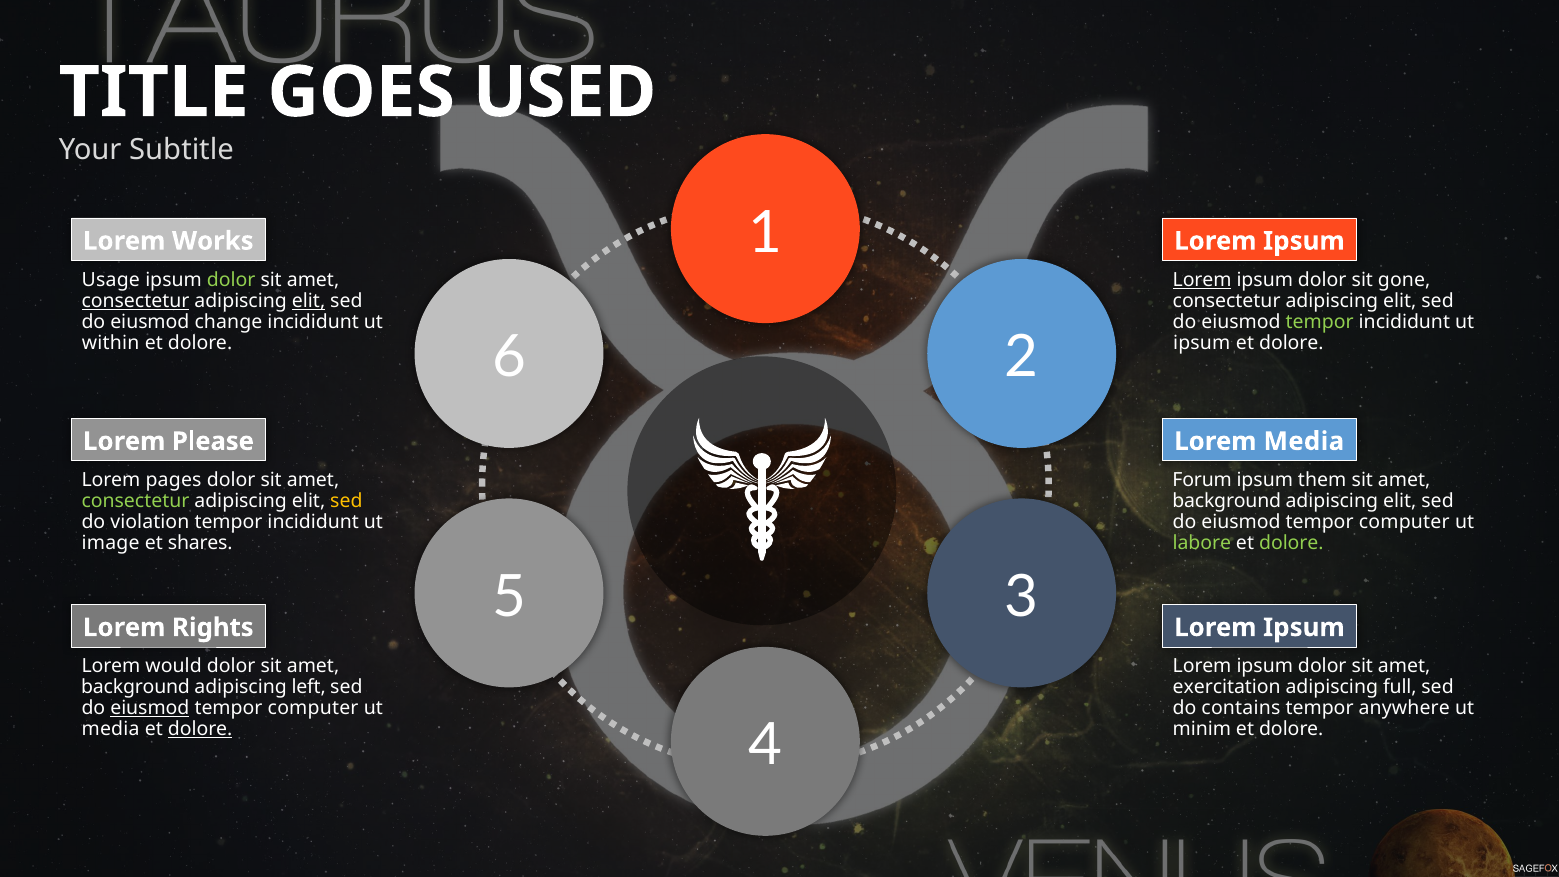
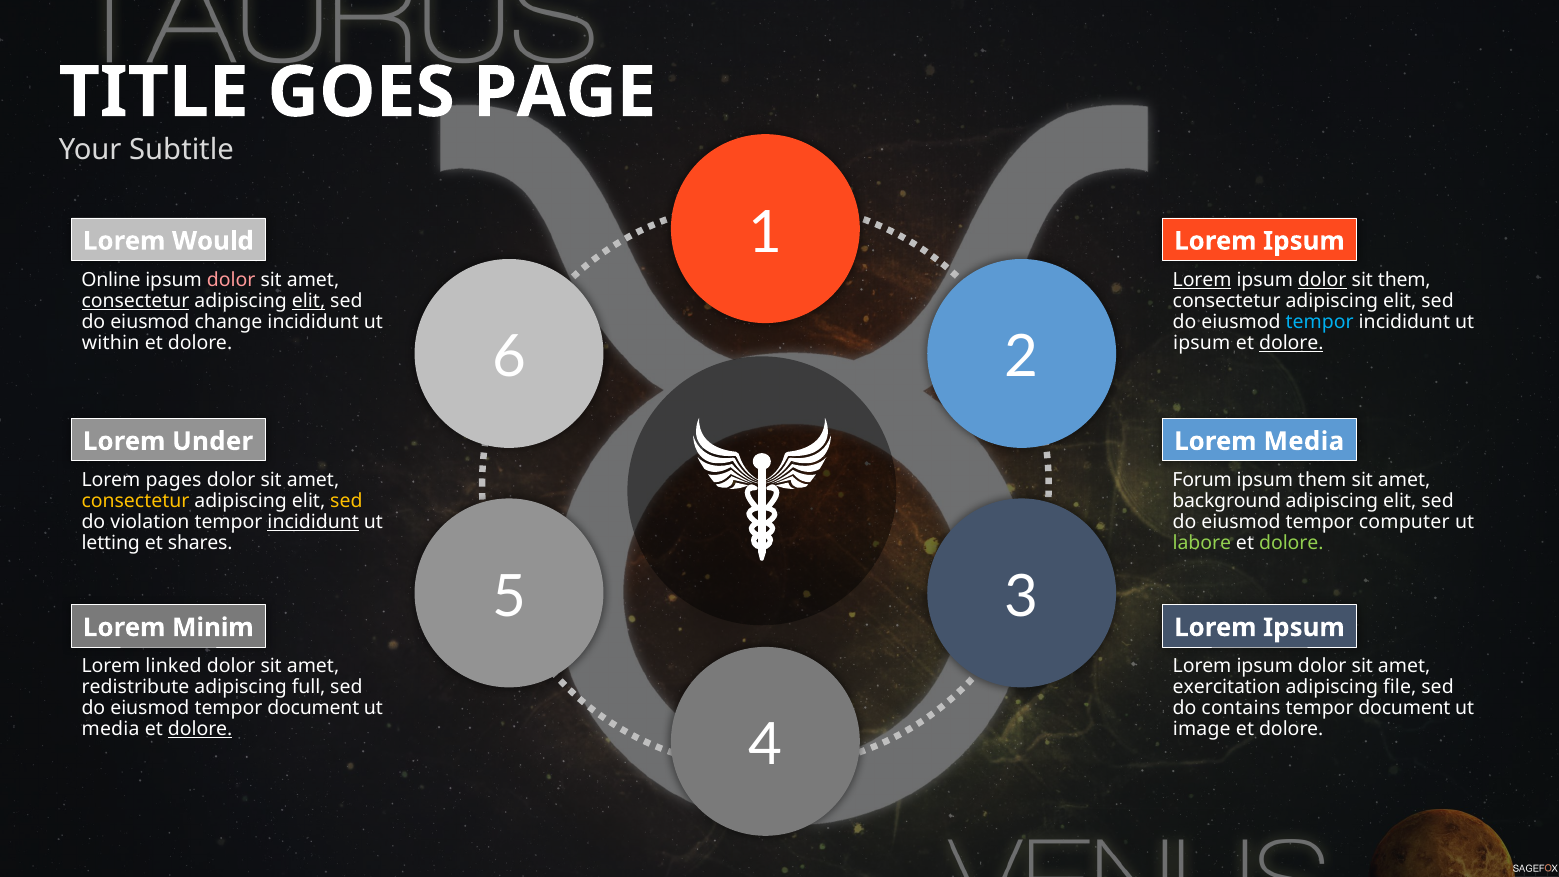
USED: USED -> PAGE (565, 93)
Works: Works -> Would (213, 241)
Usage: Usage -> Online (111, 280)
dolor colour: light green -> pink (231, 280)
dolor underline: none -> present (1322, 280)
sit gone: gone -> them (1404, 280)
tempor colour: light green -> light blue (1320, 322)
dolore underline: none -> present (1291, 343)
Please: Please -> Under (213, 441)
consectetur colour: light green -> yellow (135, 501)
incididunt underline: none -> present (313, 522)
image: image -> letting (111, 543)
Rights: Rights -> Minim (213, 627)
would: would -> linked (174, 666)
background: background -> redistribute (135, 687)
left: left -> full (309, 687)
full: full -> file (1400, 687)
eiusmod underline: present -> none (150, 708)
computer: computer -> document (313, 708)
anywhere: anywhere -> document (1404, 708)
minim: minim -> image (1202, 729)
